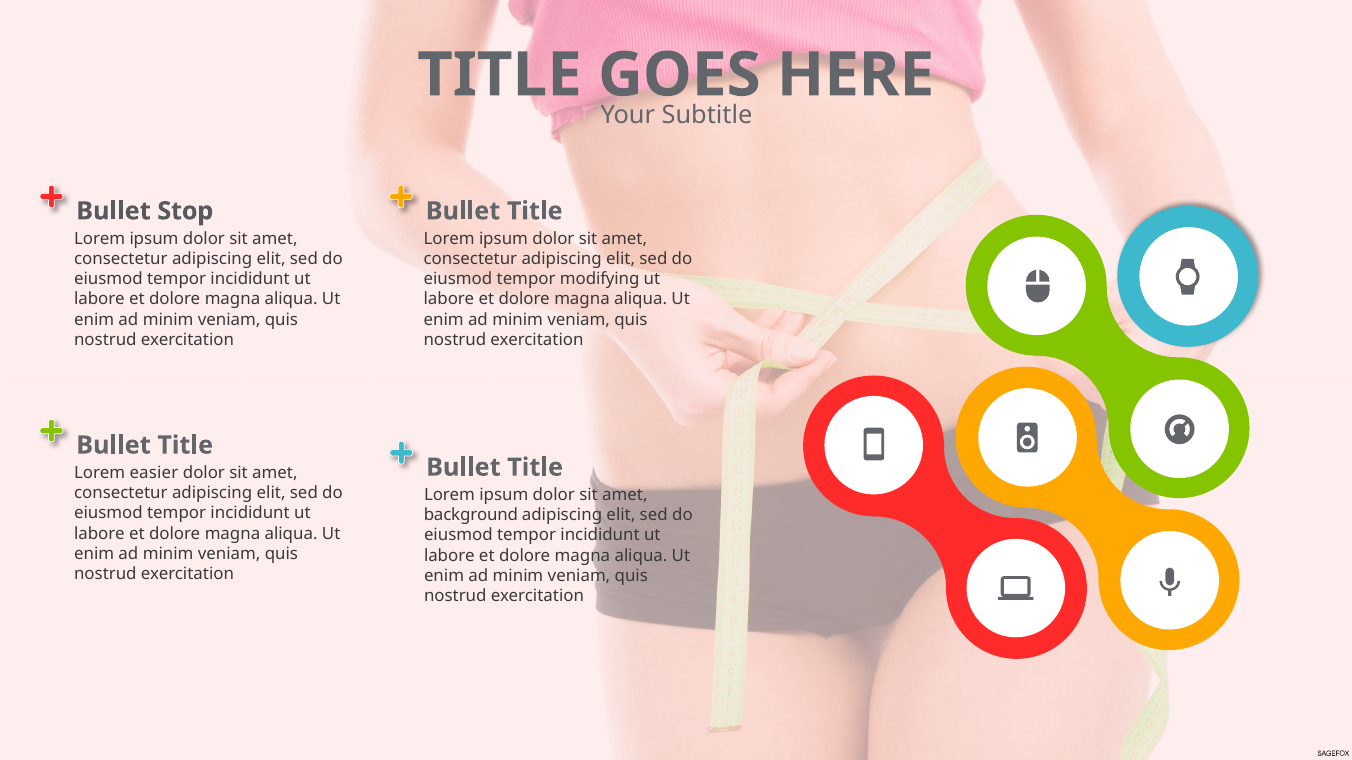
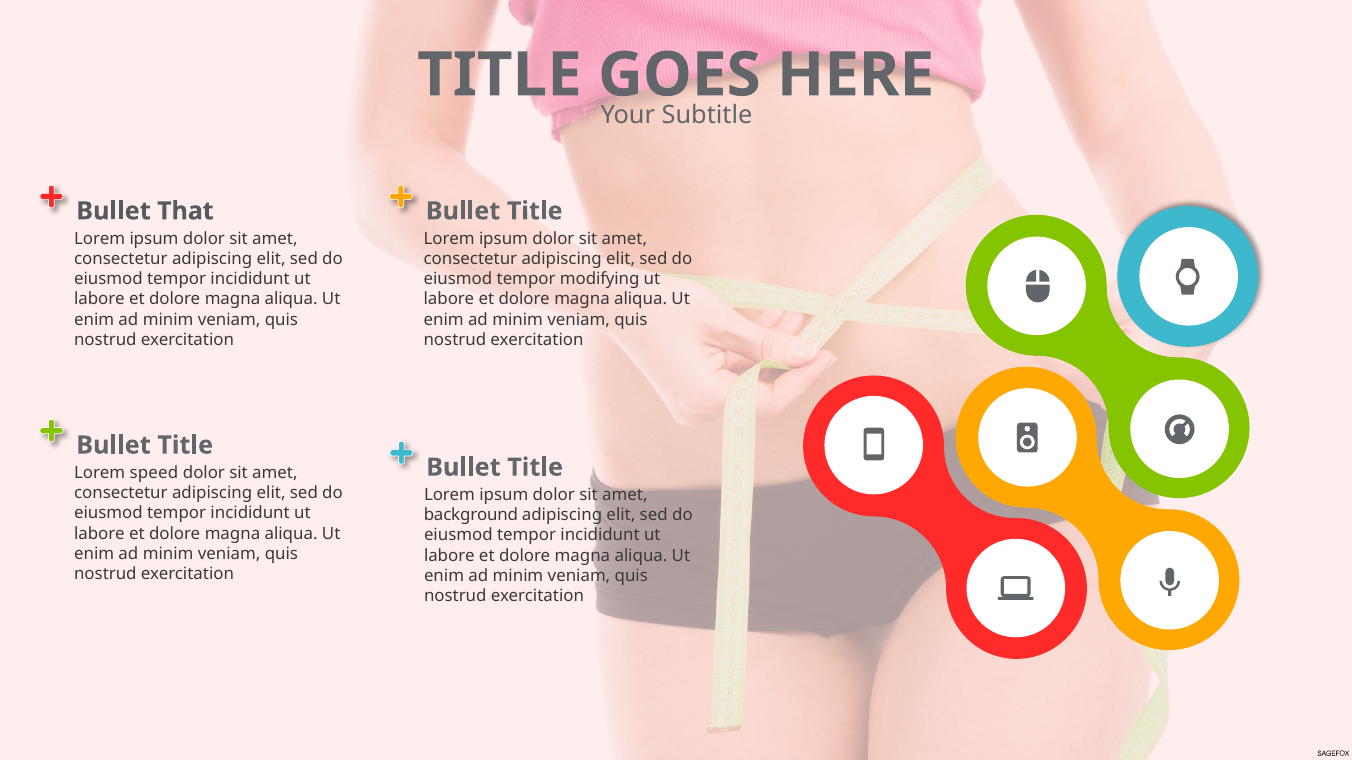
Stop: Stop -> That (185, 211)
easier: easier -> speed (154, 473)
